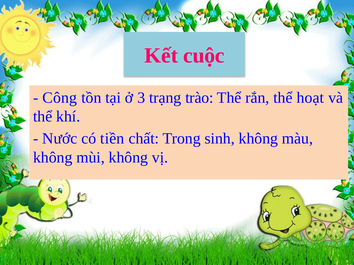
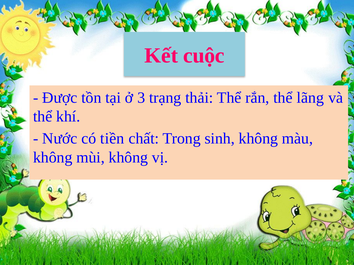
Công: Công -> Được (60, 98)
trào: trào -> thải (199, 98)
hoạt: hoạt -> lãng (310, 98)
